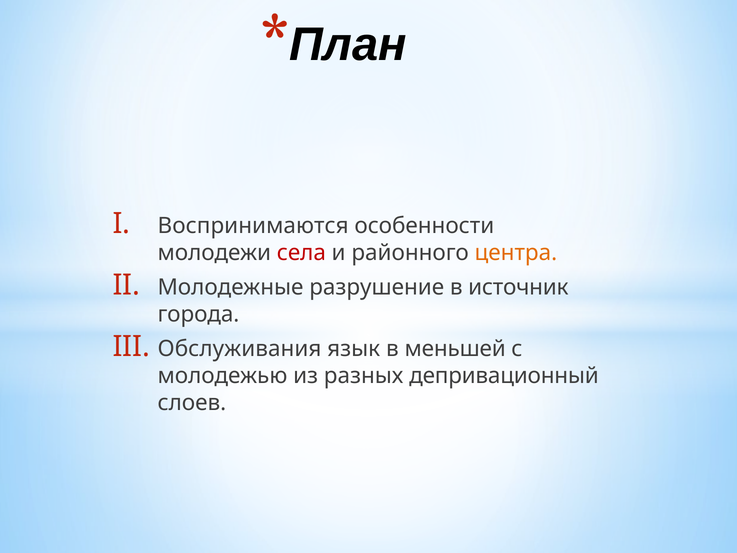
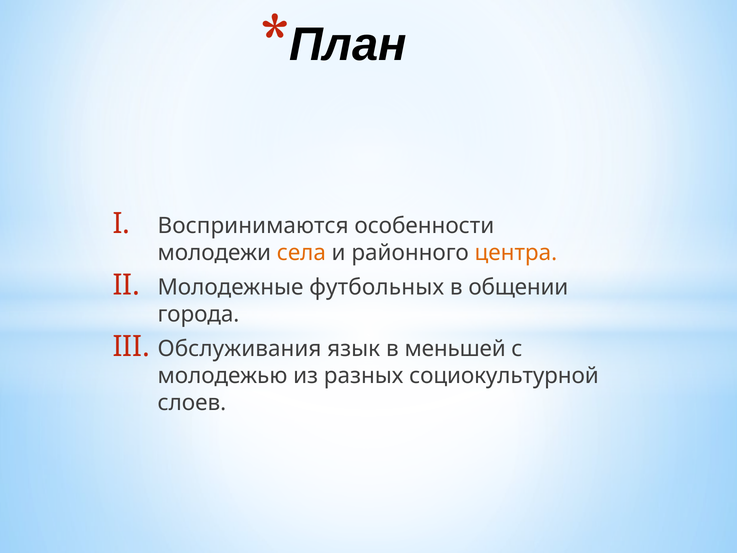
села colour: red -> orange (301, 253)
разрушение: разрушение -> футбольных (377, 287)
источник: источник -> общении (518, 287)
депривационный: депривационный -> социокультурной (504, 376)
